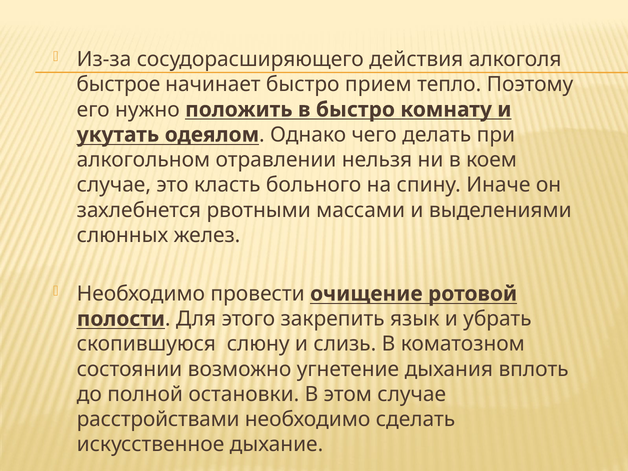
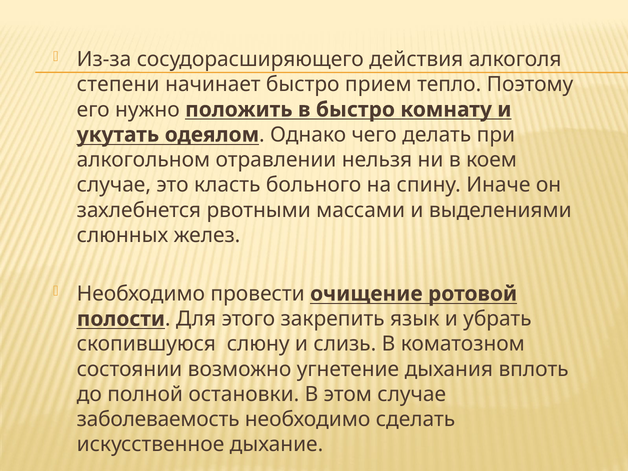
быстрое: быстрое -> степени (118, 85)
расстройствами: расстройствами -> заболеваемость (158, 419)
